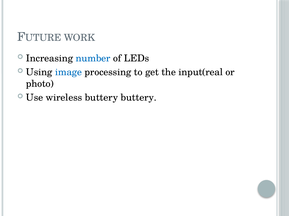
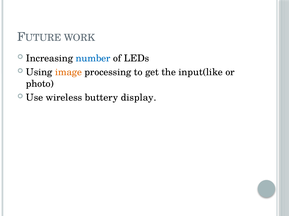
image colour: blue -> orange (68, 72)
input(real: input(real -> input(like (201, 72)
buttery buttery: buttery -> display (139, 98)
